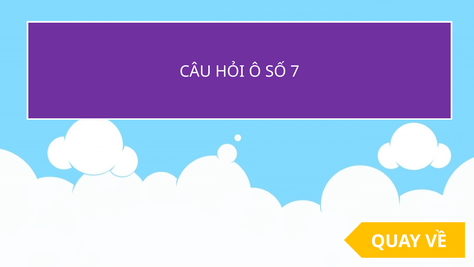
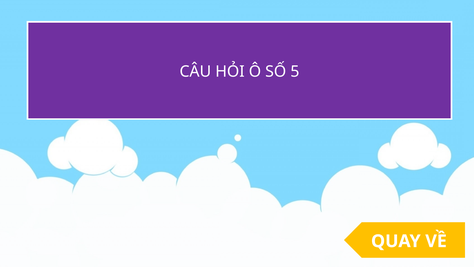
7: 7 -> 5 (295, 71)
